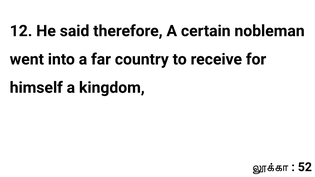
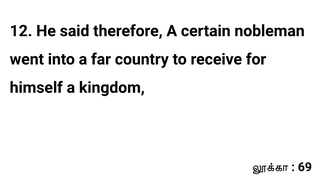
52: 52 -> 69 (305, 167)
